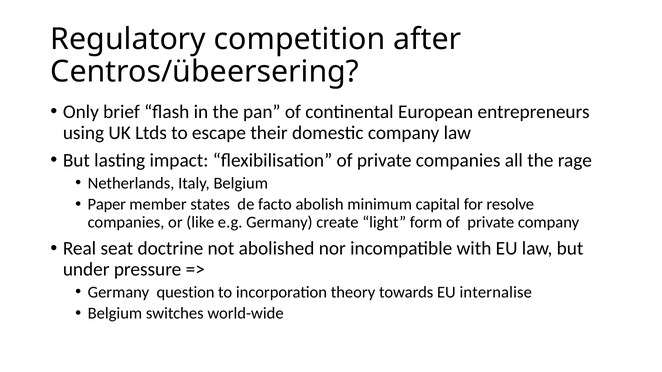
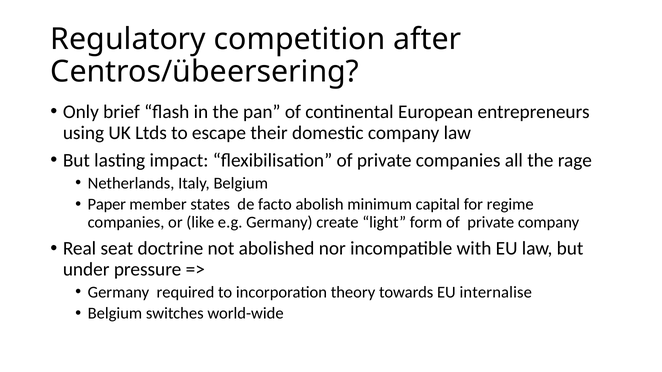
resolve: resolve -> regime (510, 205)
question: question -> required (185, 292)
